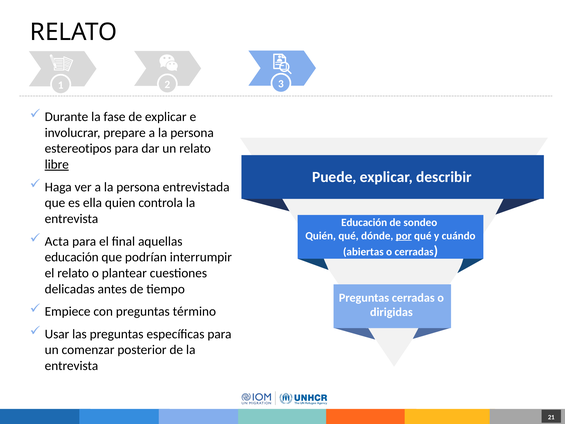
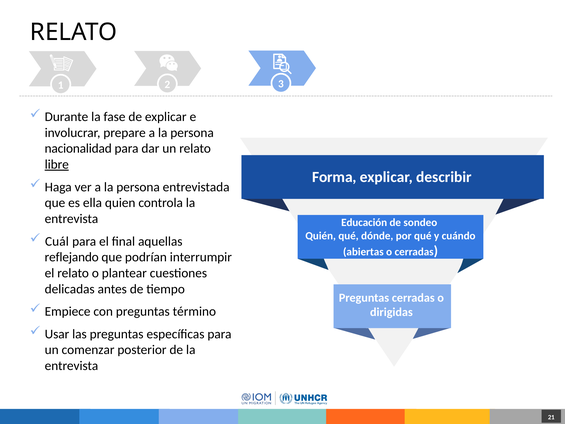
estereotipos: estereotipos -> nacionalidad (78, 149)
Puede: Puede -> Forma (334, 177)
por underline: present -> none (404, 236)
Acta: Acta -> Cuál (57, 241)
educación: educación -> reflejando (72, 257)
